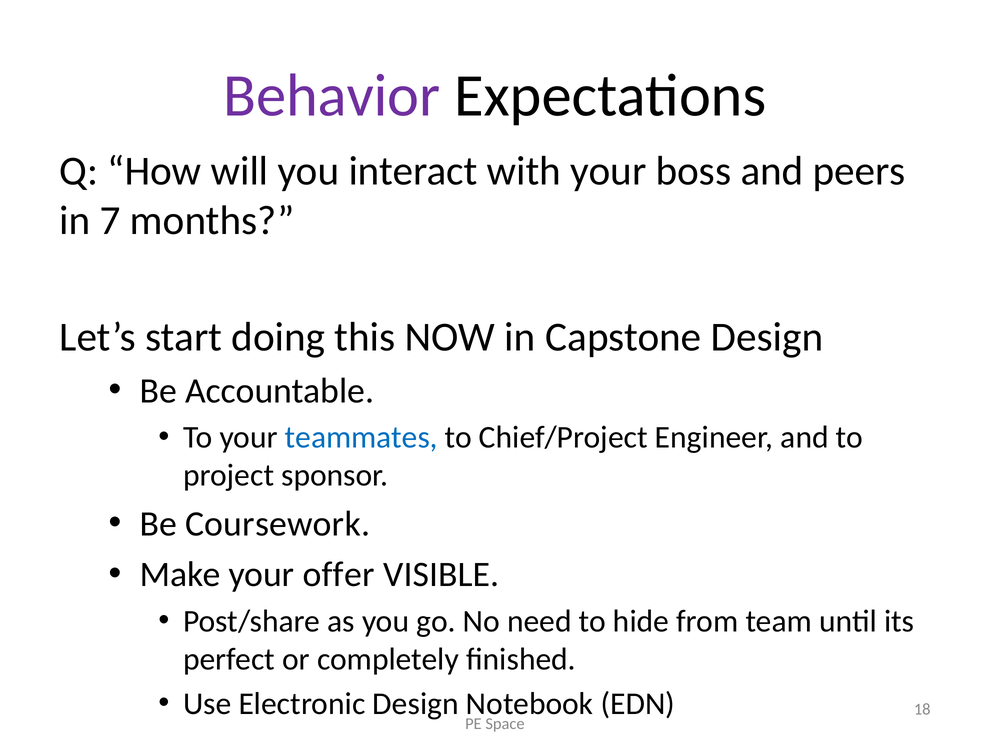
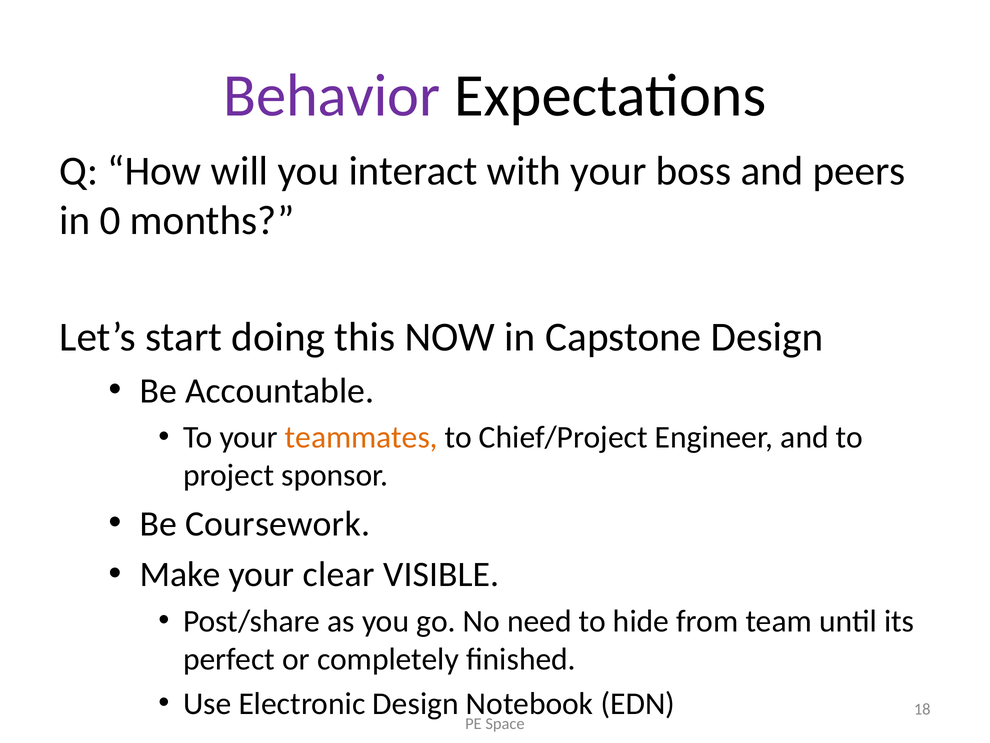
7: 7 -> 0 (110, 220)
teammates colour: blue -> orange (361, 437)
offer: offer -> clear (339, 574)
